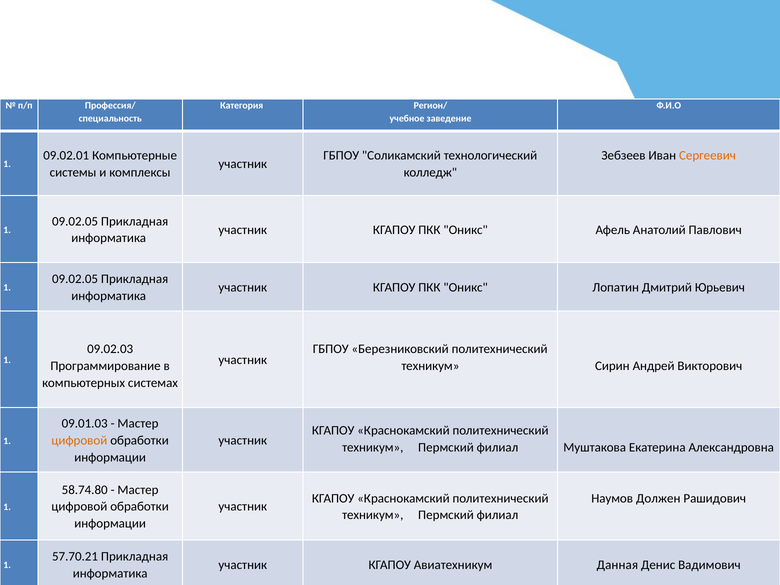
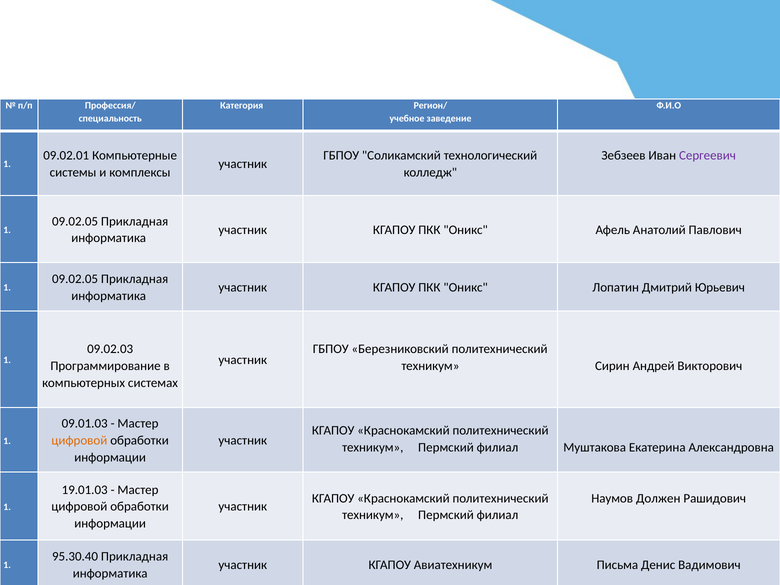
Сергеевич colour: orange -> purple (707, 155)
58.74.80: 58.74.80 -> 19.01.03 (85, 490)
57.70.21: 57.70.21 -> 95.30.40 (75, 556)
Данная: Данная -> Письма (617, 565)
